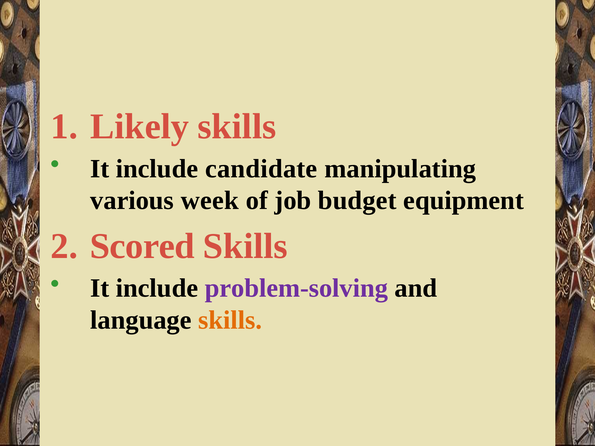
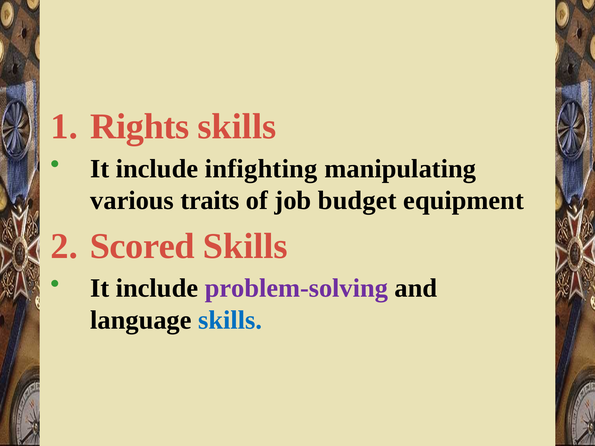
Likely: Likely -> Rights (140, 126)
candidate: candidate -> infighting (261, 169)
week: week -> traits (210, 201)
skills colour: orange -> blue (230, 320)
